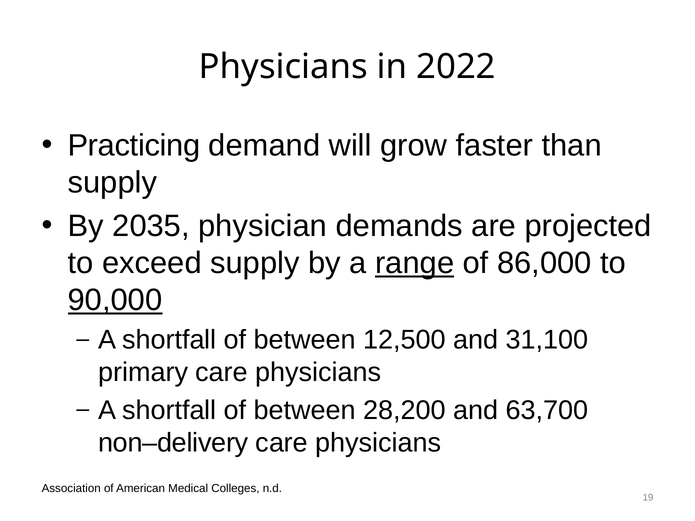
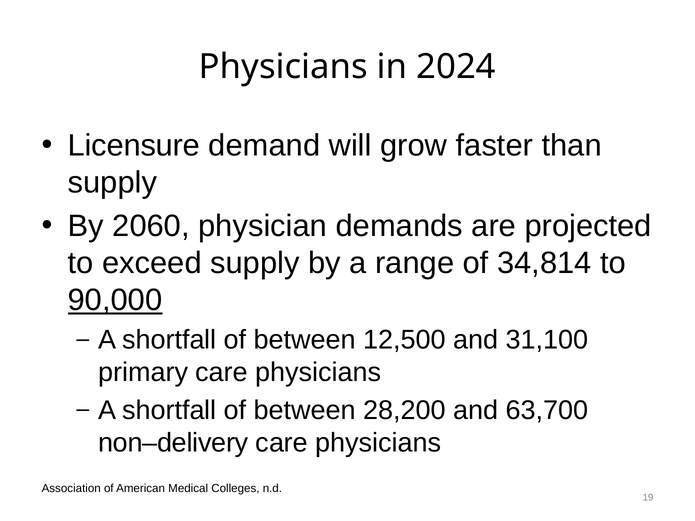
2022: 2022 -> 2024 (456, 67)
Practicing: Practicing -> Licensure (134, 146)
2035: 2035 -> 2060 (151, 226)
range underline: present -> none (415, 263)
86,000: 86,000 -> 34,814 (544, 263)
